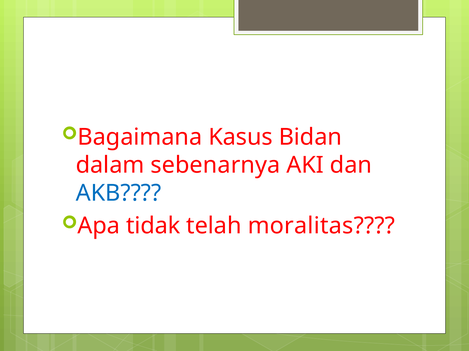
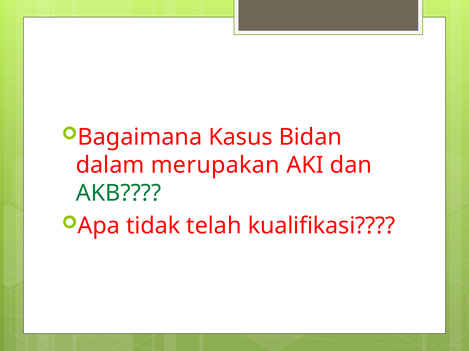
sebenarnya: sebenarnya -> merupakan (215, 165)
AKB colour: blue -> green (119, 194)
moralitas: moralitas -> kualifikasi (322, 226)
